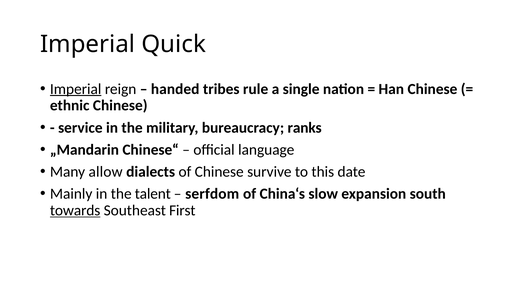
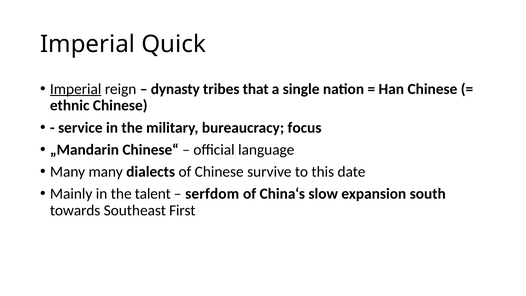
handed: handed -> dynasty (175, 89)
rule: rule -> that (256, 89)
ranks: ranks -> focus (305, 128)
Many allow: allow -> many (106, 172)
towards underline: present -> none (75, 210)
